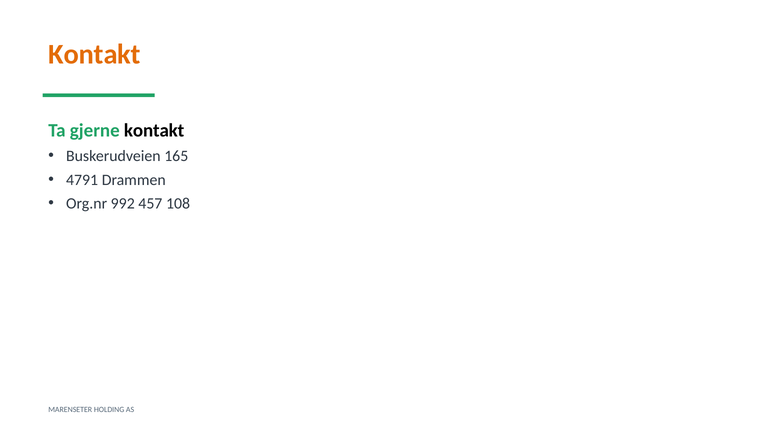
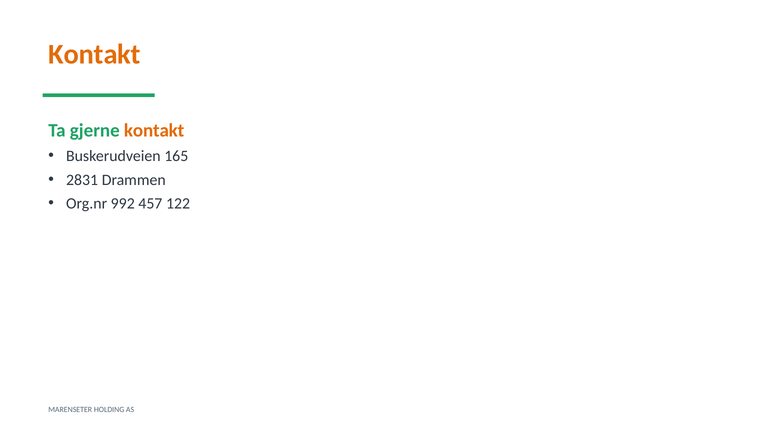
kontakt colour: black -> orange (154, 131)
4791: 4791 -> 2831 (82, 180)
108: 108 -> 122 (178, 204)
